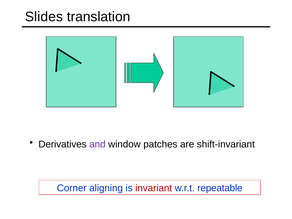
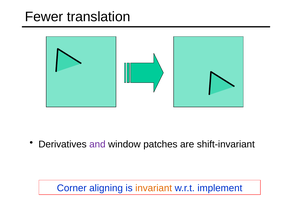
Slides: Slides -> Fewer (44, 17)
invariant colour: red -> orange (154, 188)
repeatable: repeatable -> implement (220, 188)
